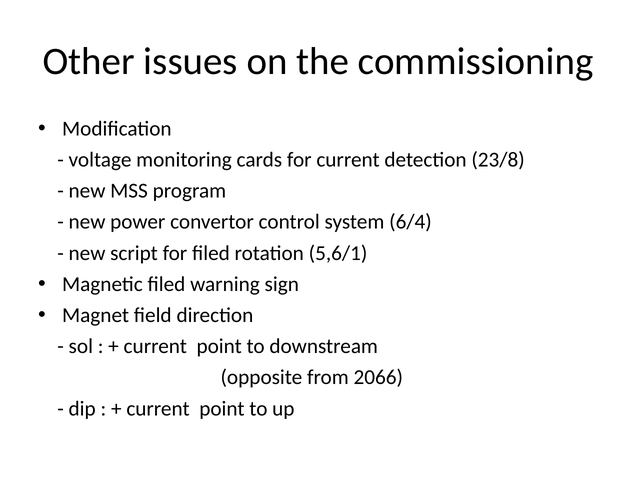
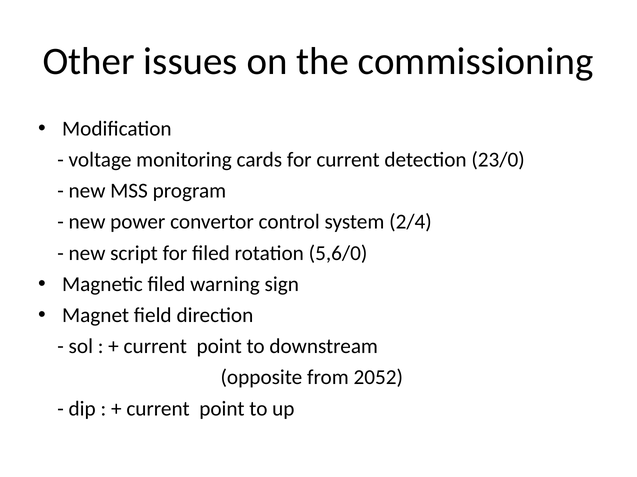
23/8: 23/8 -> 23/0 (498, 160)
6/4: 6/4 -> 2/4 (411, 222)
5,6/1: 5,6/1 -> 5,6/0 (338, 253)
2066: 2066 -> 2052 (378, 378)
